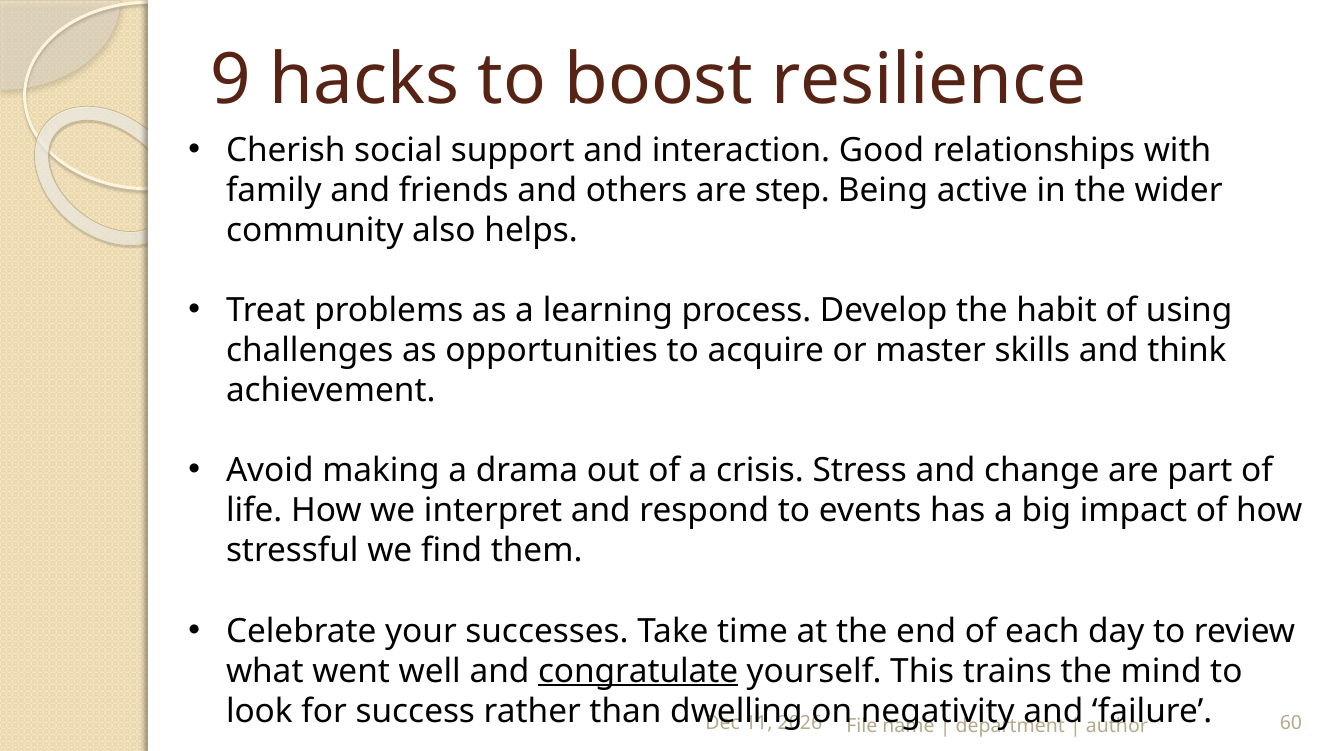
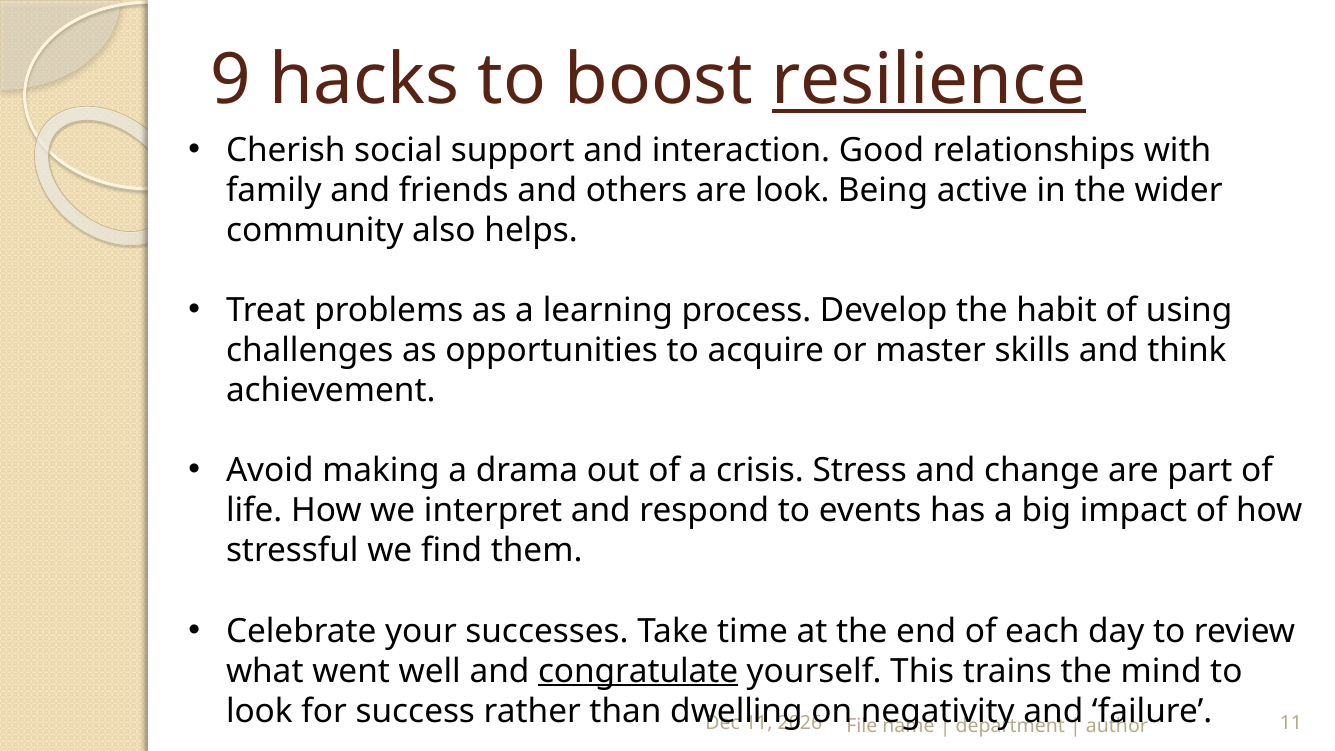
resilience underline: none -> present (929, 80)
are step: step -> look (792, 191)
60: 60 -> 11 (1291, 723)
